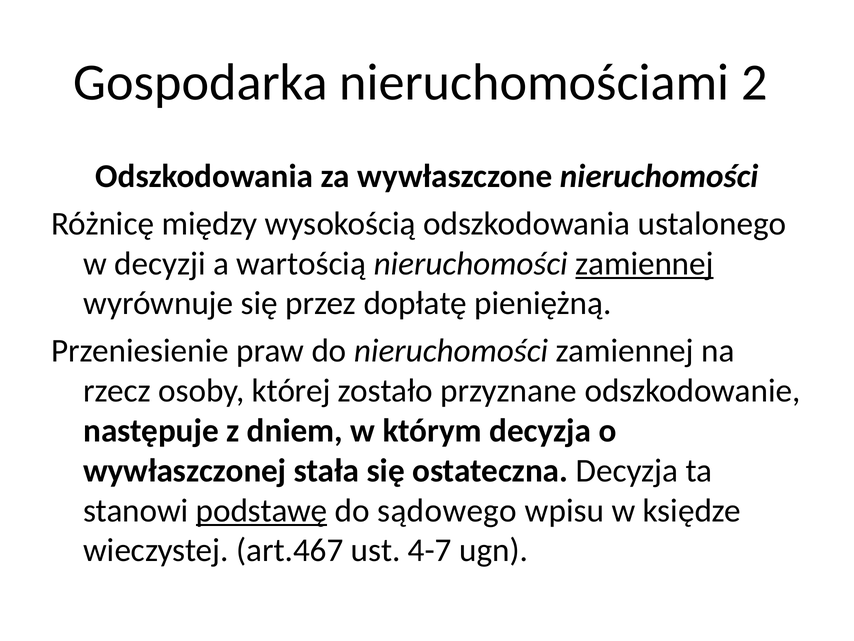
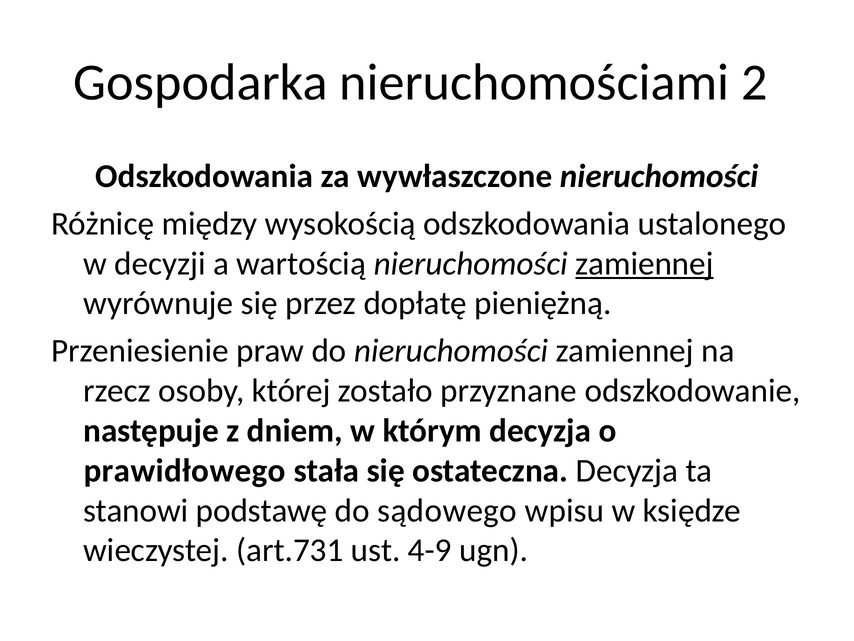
wywłaszczonej: wywłaszczonej -> prawidłowego (185, 470)
podstawę underline: present -> none (262, 510)
art.467: art.467 -> art.731 (290, 550)
4-7: 4-7 -> 4-9 (430, 550)
